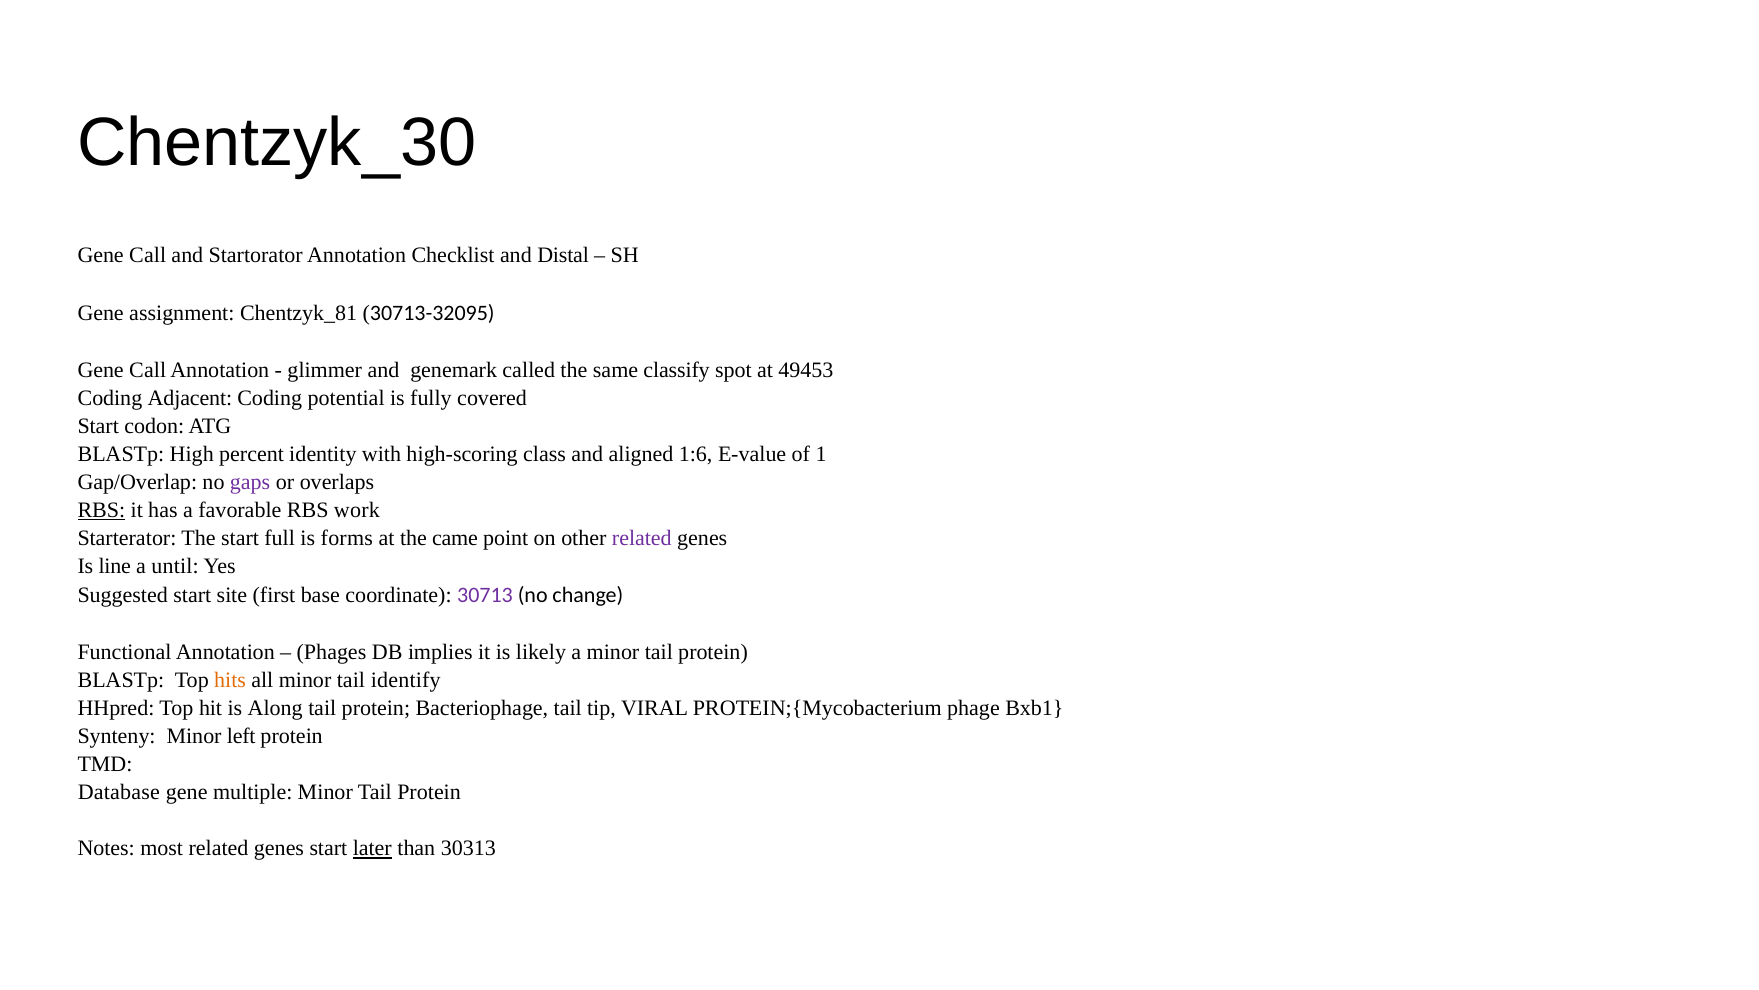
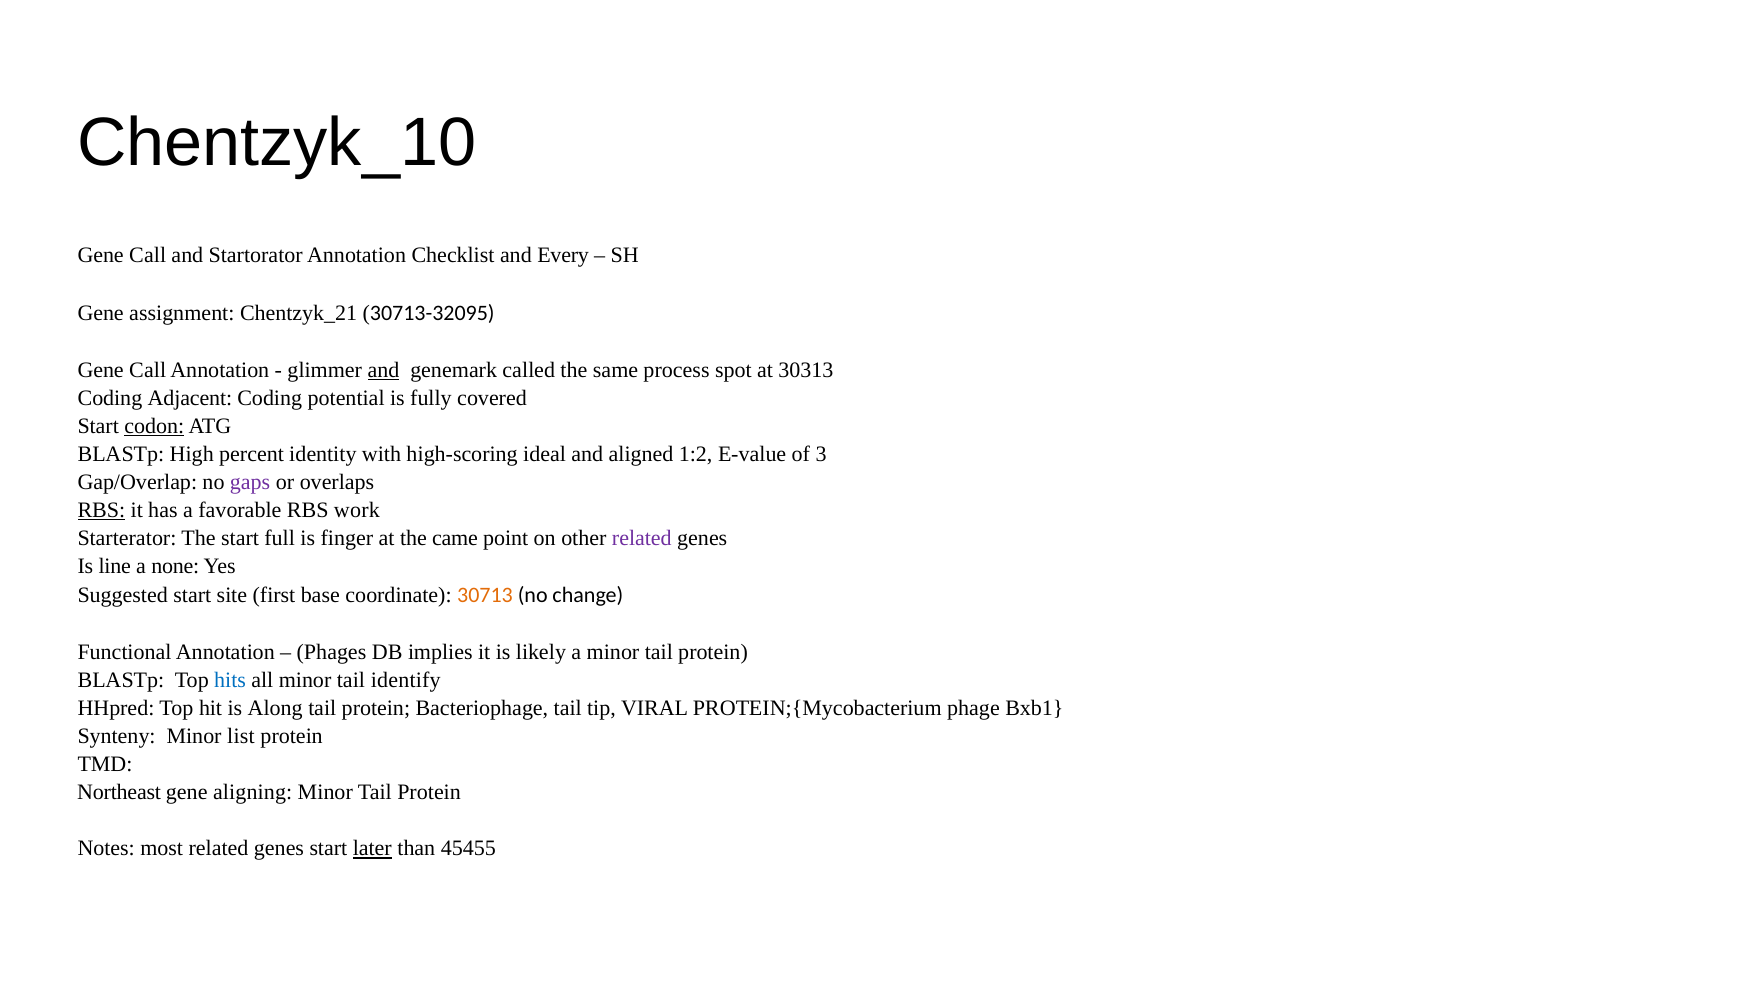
Chentzyk_30: Chentzyk_30 -> Chentzyk_10 (277, 142)
Distal: Distal -> Every (563, 255)
Chentzyk_81: Chentzyk_81 -> Chentzyk_21 (299, 313)
and underline: none -> present (383, 370)
classify: classify -> process (677, 370)
49453: 49453 -> 30313 (806, 370)
codon underline: none -> present (154, 426)
class: class -> ideal (545, 454)
1:6: 1:6 -> 1:2 (696, 454)
1: 1 -> 3 (821, 454)
forms: forms -> finger (347, 538)
until: until -> none (175, 566)
30713 colour: purple -> orange (485, 595)
hits colour: orange -> blue (230, 680)
left: left -> list (241, 736)
Database: Database -> Northeast (119, 792)
multiple: multiple -> aligning (253, 792)
30313: 30313 -> 45455 (468, 848)
